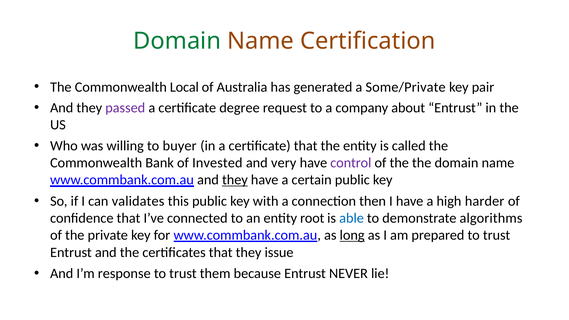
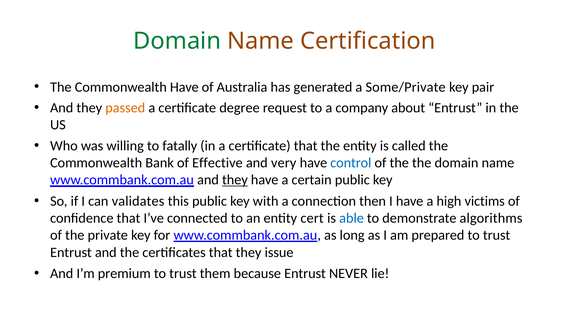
Commonwealth Local: Local -> Have (184, 87)
passed colour: purple -> orange (125, 108)
buyer: buyer -> fatally (180, 146)
Invested: Invested -> Effective (217, 163)
control colour: purple -> blue (351, 163)
harder: harder -> victims (485, 201)
root: root -> cert (312, 218)
long underline: present -> none (352, 235)
response: response -> premium (124, 273)
